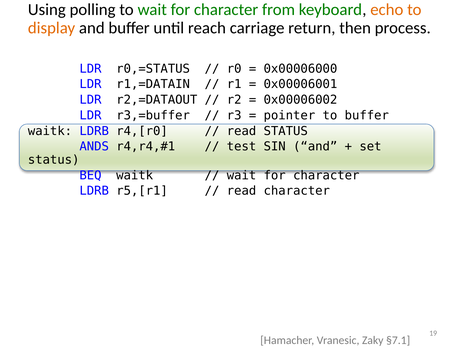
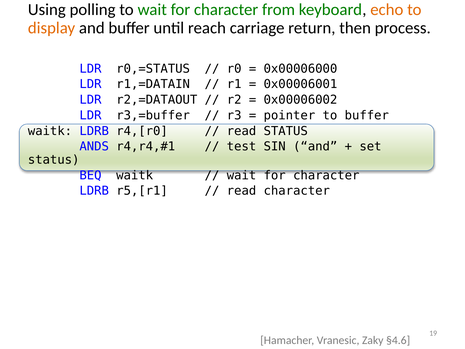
§7.1: §7.1 -> §4.6 (398, 340)
